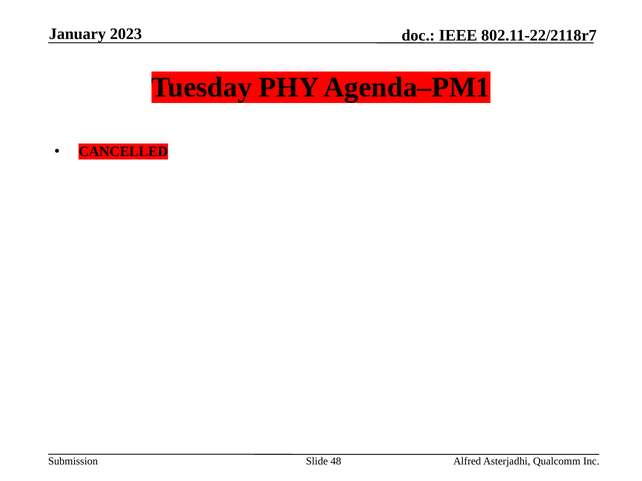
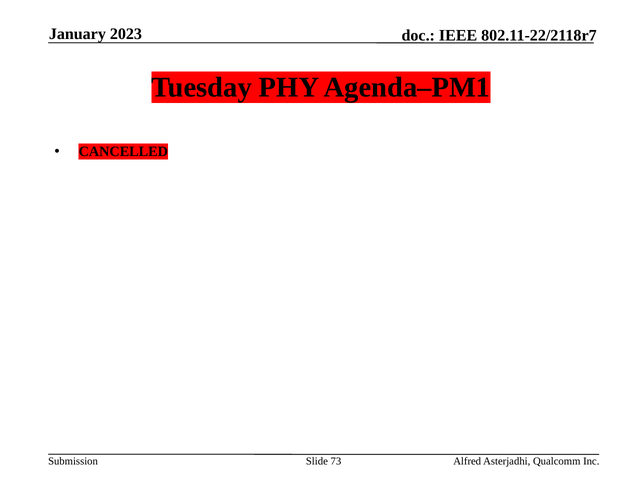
48: 48 -> 73 (336, 462)
